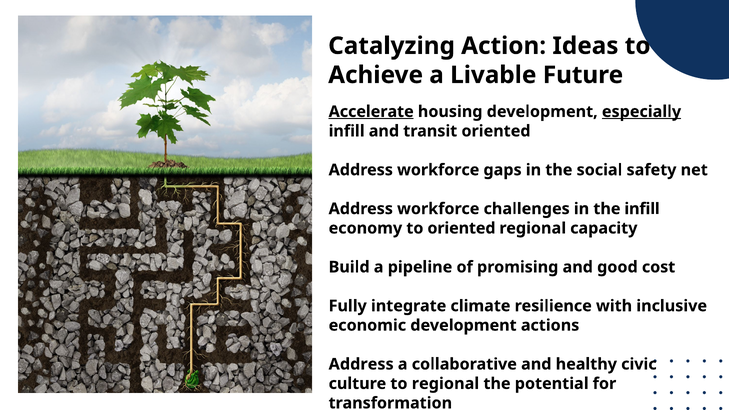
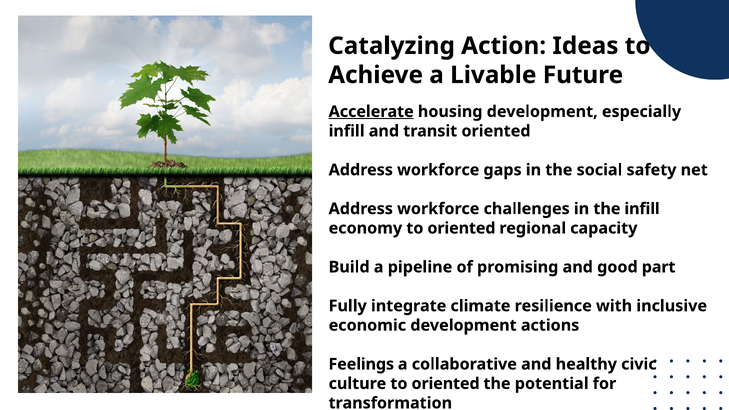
especially underline: present -> none (642, 112)
cost: cost -> part (659, 267)
Address: Address -> Feelings (361, 364)
culture to regional: regional -> oriented (446, 384)
